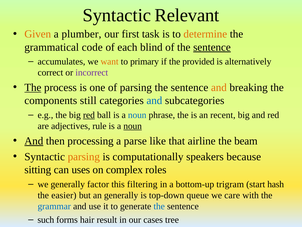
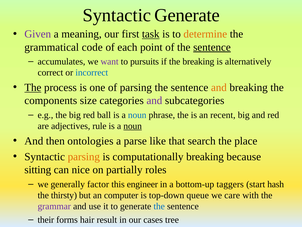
Syntactic Relevant: Relevant -> Generate (187, 15)
Given colour: orange -> purple (38, 34)
plumber: plumber -> meaning (82, 34)
task underline: none -> present (151, 34)
blind: blind -> point (151, 47)
want colour: orange -> purple (110, 61)
primary: primary -> pursuits (145, 61)
the provided: provided -> breaking (198, 61)
incorrect colour: purple -> blue (92, 72)
still: still -> size (88, 100)
and colour: blue -> purple (154, 100)
red underline: present -> none (89, 115)
And underline: present -> none (34, 141)
processing: processing -> ontologies (90, 141)
airline: airline -> search (202, 141)
beam: beam -> place (246, 141)
computationally speakers: speakers -> breaking (205, 156)
uses: uses -> nice (81, 170)
complex: complex -> partially (124, 170)
filtering: filtering -> engineer (142, 184)
trigram: trigram -> taggers (230, 184)
easier: easier -> thirsty (64, 195)
an generally: generally -> computer (121, 195)
grammar colour: blue -> purple (54, 206)
such: such -> their (46, 219)
